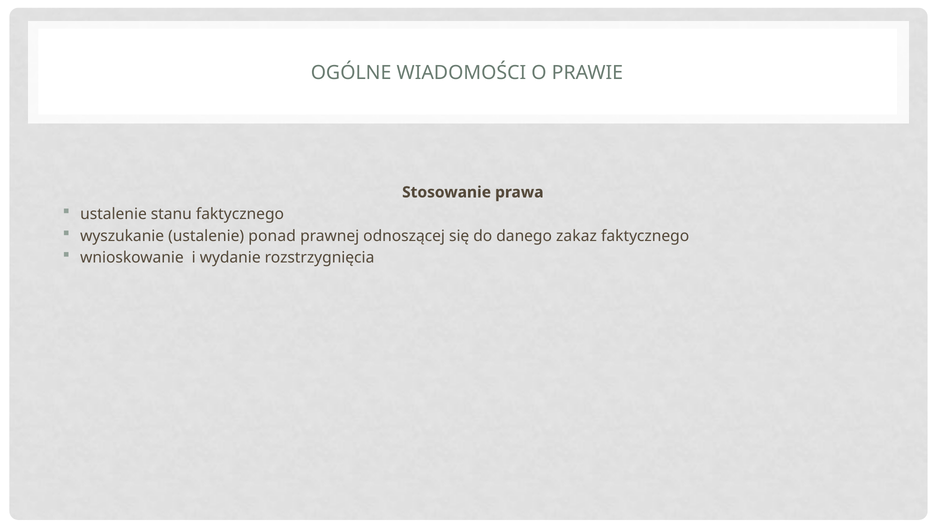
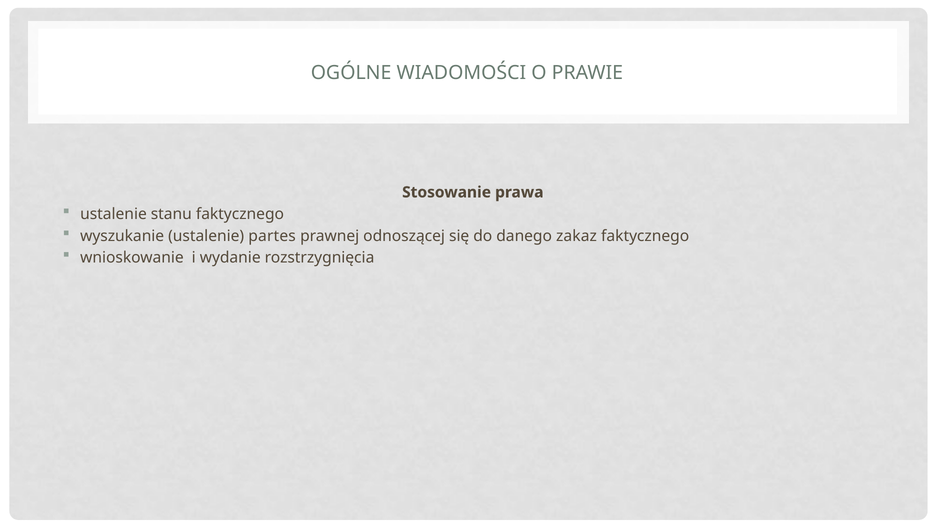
ponad: ponad -> partes (272, 236)
